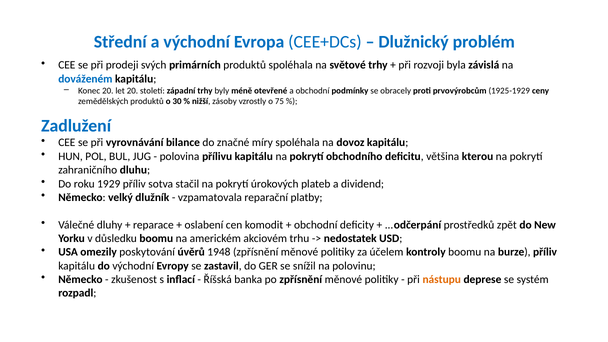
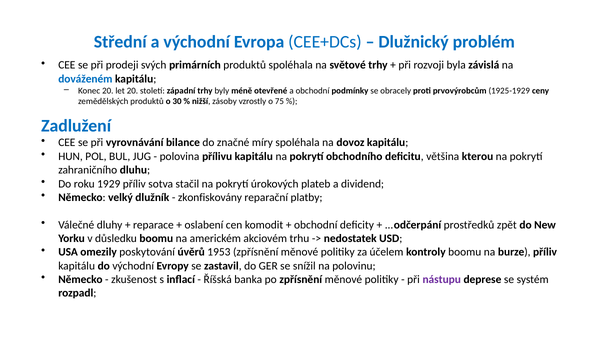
vzpamatovala: vzpamatovala -> zkonfiskovány (210, 197)
1948: 1948 -> 1953 (219, 252)
nástupu colour: orange -> purple (442, 280)
